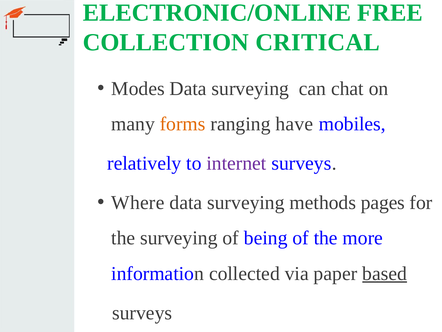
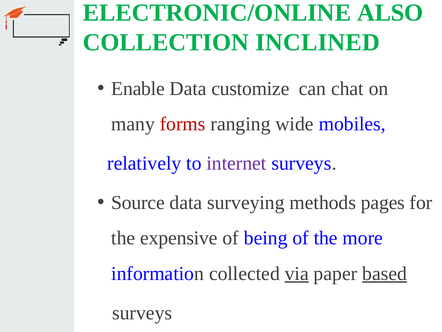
FREE: FREE -> ALSO (390, 13)
CRITICAL: CRITICAL -> INCLINED (318, 42)
Modes: Modes -> Enable (138, 88)
surveying: surveying -> customize (250, 88)
forms colour: orange -> red (183, 124)
have: have -> wide (295, 124)
Where: Where -> Source (138, 202)
the surveying: surveying -> expensive (179, 238)
via underline: none -> present (297, 273)
